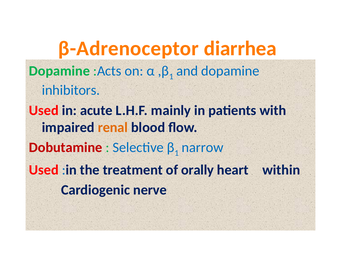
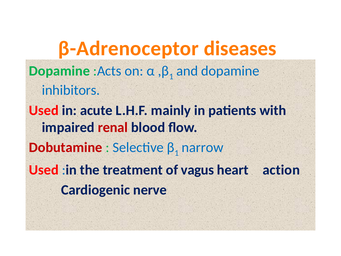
diarrhea: diarrhea -> diseases (240, 48)
renal colour: orange -> red (113, 127)
orally: orally -> vagus (198, 170)
within: within -> action (281, 170)
